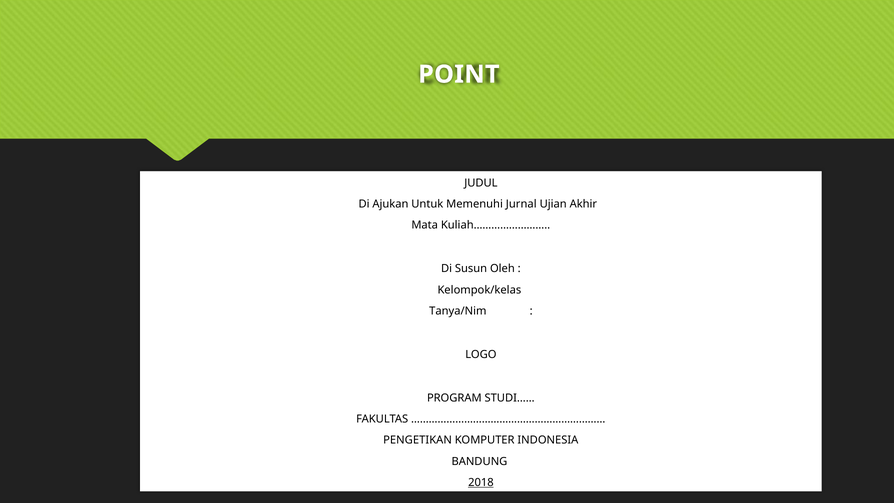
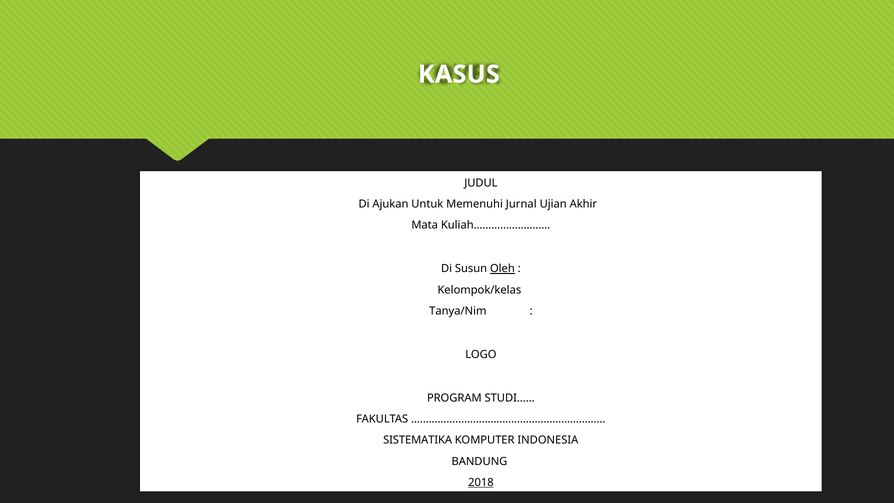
POINT: POINT -> KASUS (459, 74)
Oleh underline: none -> present (502, 269)
PENGETIKAN: PENGETIKAN -> SISTEMATIKA (418, 440)
